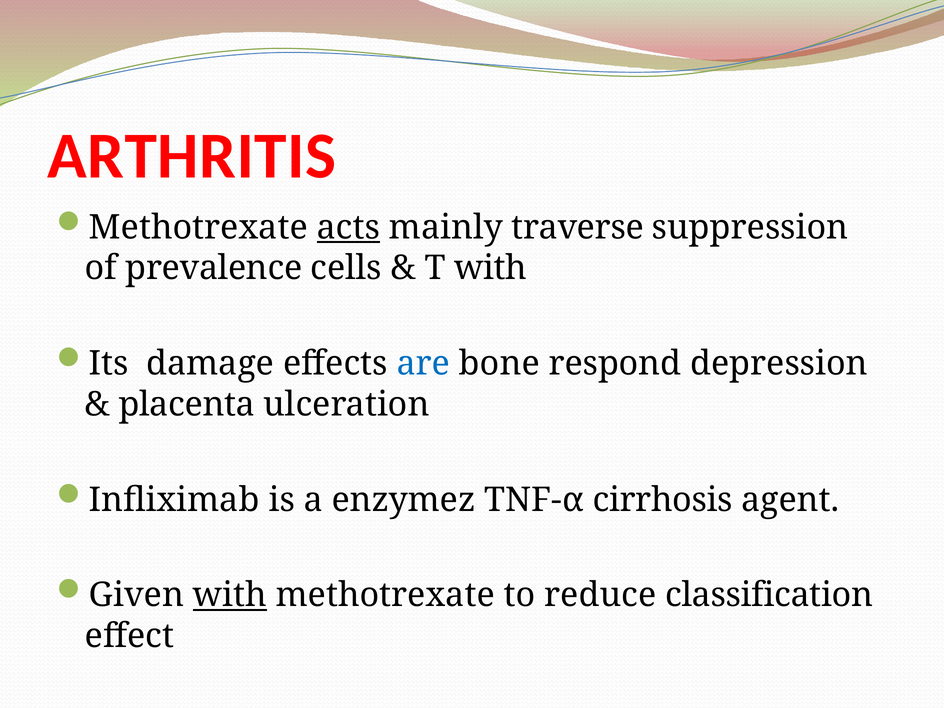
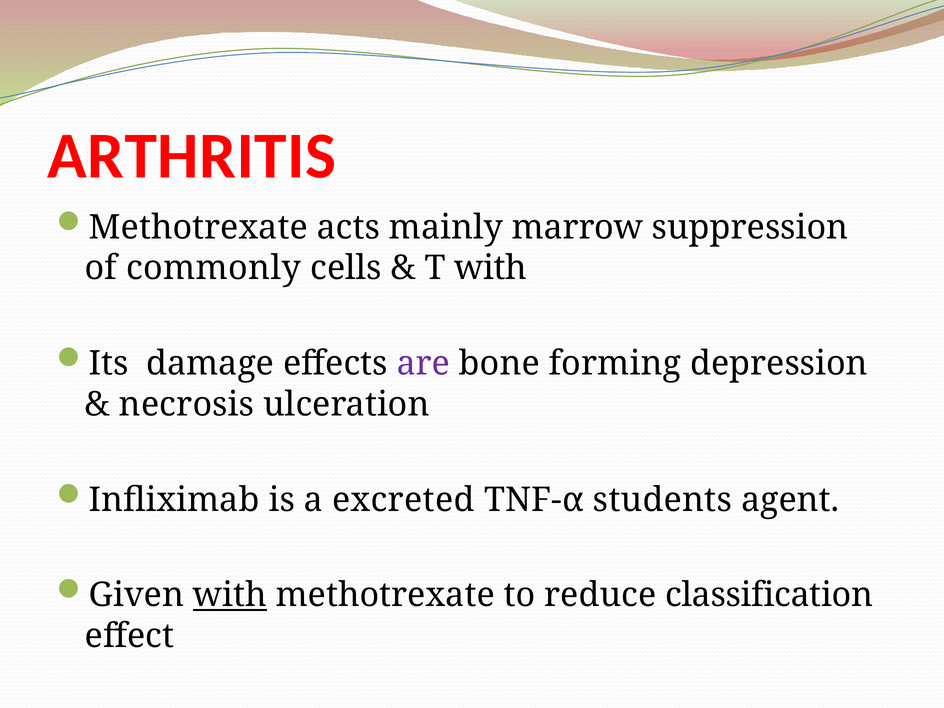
acts underline: present -> none (348, 227)
traverse: traverse -> marrow (578, 227)
prevalence: prevalence -> commonly (214, 268)
are colour: blue -> purple (423, 364)
respond: respond -> forming (615, 364)
placenta: placenta -> necrosis (187, 404)
enzymez: enzymez -> excreted (403, 500)
cirrhosis: cirrhosis -> students (662, 500)
